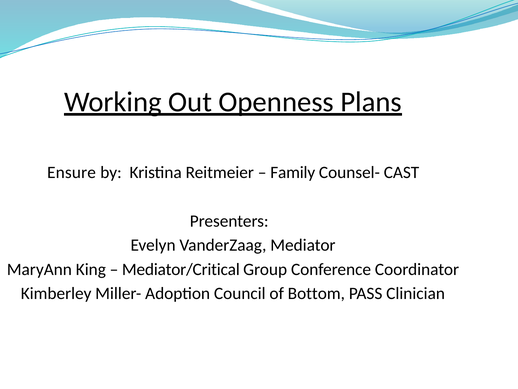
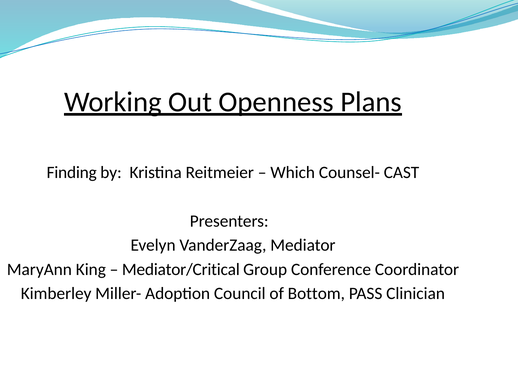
Ensure: Ensure -> Finding (72, 172)
Family: Family -> Which (293, 172)
